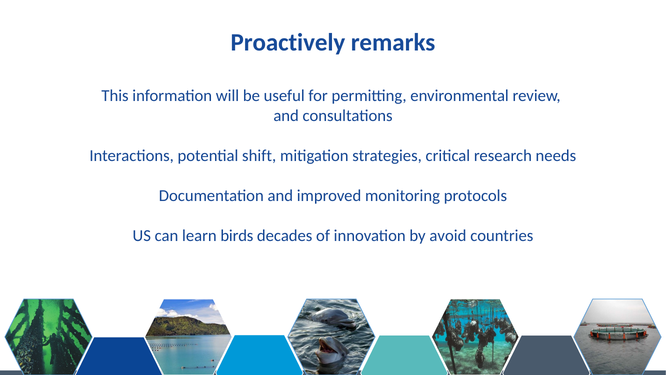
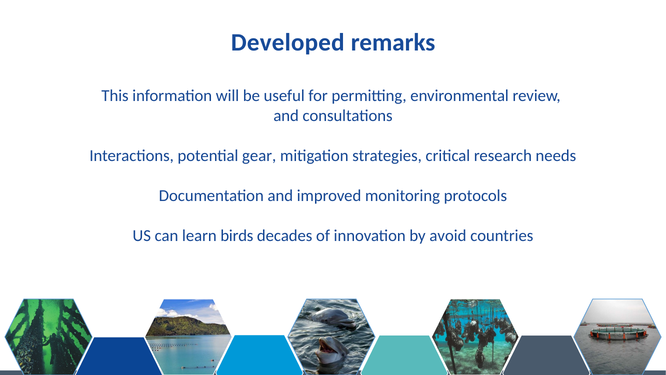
Proactively: Proactively -> Developed (288, 43)
shift: shift -> gear (259, 156)
